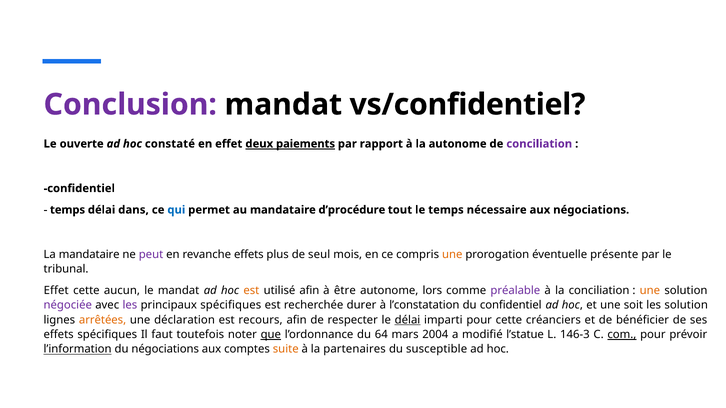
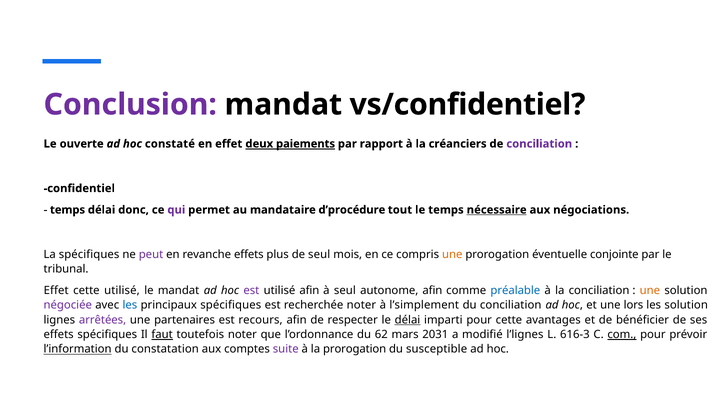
la autonome: autonome -> créanciers (458, 144)
dans: dans -> donc (134, 210)
qui colour: blue -> purple (176, 210)
nécessaire underline: none -> present (497, 210)
La mandataire: mandataire -> spécifiques (89, 255)
présente: présente -> conjointe (614, 255)
cette aucun: aucun -> utilisé (122, 291)
est colour: orange -> purple (251, 291)
à être: être -> seul (345, 291)
autonome lors: lors -> afin (432, 291)
préalable colour: purple -> blue (515, 291)
les colour: purple -> blue (130, 305)
recherchée durer: durer -> noter (361, 305)
l’constatation: l’constatation -> l’simplement (424, 305)
du confidentiel: confidentiel -> conciliation (511, 305)
soit: soit -> lors (633, 305)
arrêtées colour: orange -> purple (103, 320)
déclaration: déclaration -> partenaires (185, 320)
créanciers: créanciers -> avantages (553, 320)
faut underline: none -> present (162, 335)
que underline: present -> none (271, 335)
64: 64 -> 62 (381, 335)
2004: 2004 -> 2031 (435, 335)
l’statue: l’statue -> l’lignes (525, 335)
146-3: 146-3 -> 616-3 (575, 335)
du négociations: négociations -> constatation (165, 350)
suite colour: orange -> purple (286, 350)
la partenaires: partenaires -> prorogation (355, 350)
